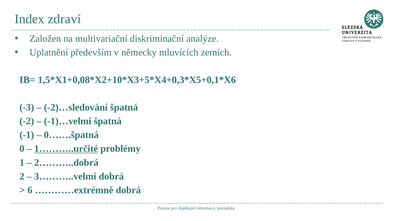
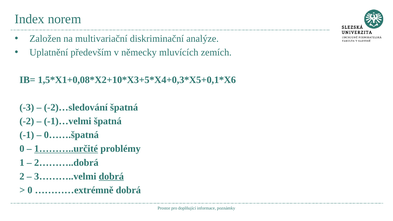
zdraví: zdraví -> norem (64, 19)
dobrá underline: none -> present (111, 176)
6: 6 -> 0 (30, 190)
